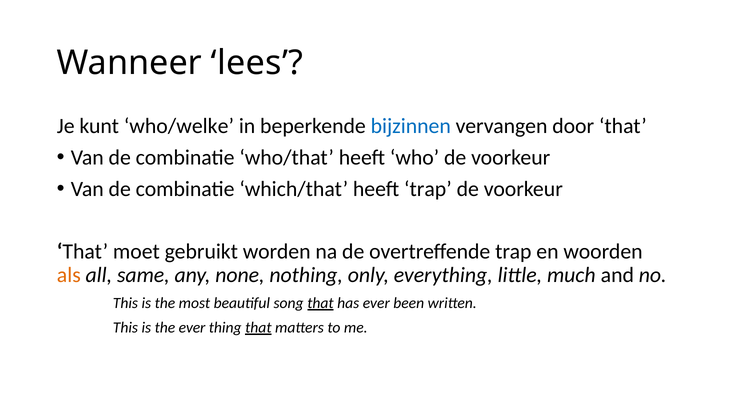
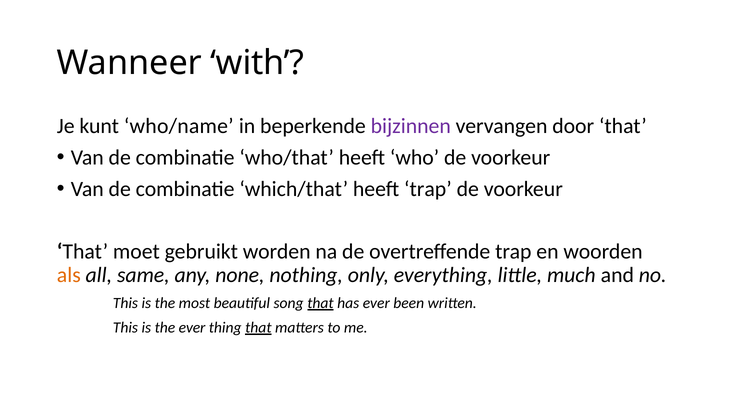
lees: lees -> with (257, 63)
who/welke: who/welke -> who/name (179, 126)
bijzinnen colour: blue -> purple (411, 126)
